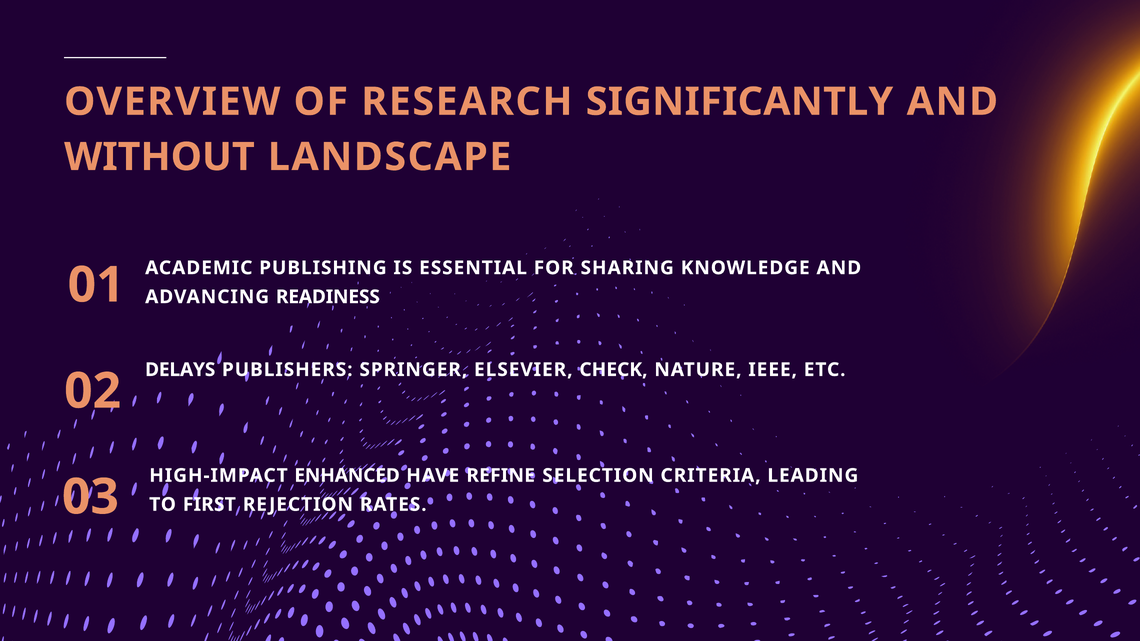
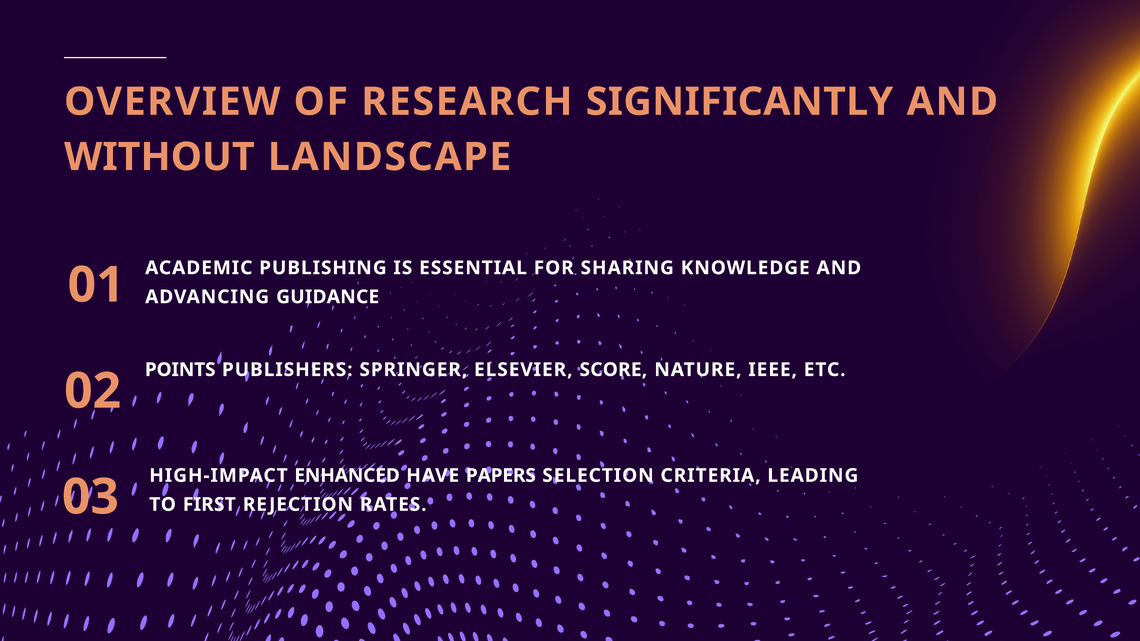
READINESS: READINESS -> GUIDANCE (328, 297)
DELAYS: DELAYS -> POINTS (180, 370)
CHECK: CHECK -> SCORE (613, 370)
REFINE: REFINE -> PAPERS (501, 476)
